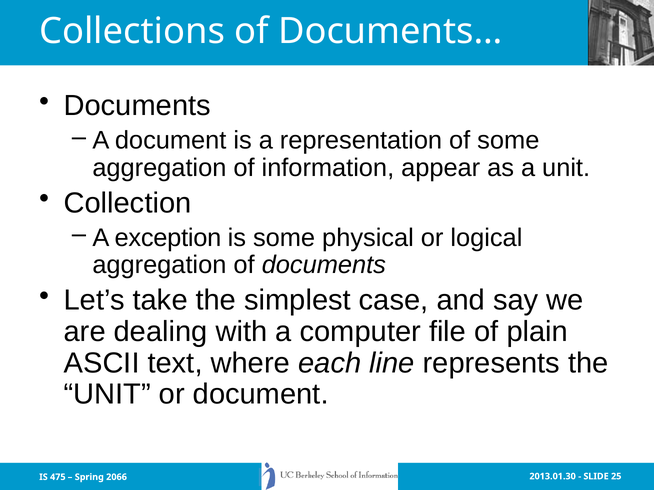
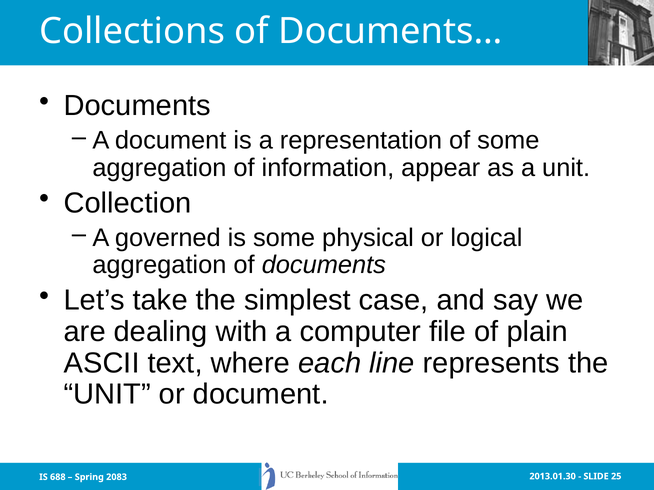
exception: exception -> governed (168, 238)
475: 475 -> 688 (58, 477)
2066: 2066 -> 2083 (117, 477)
